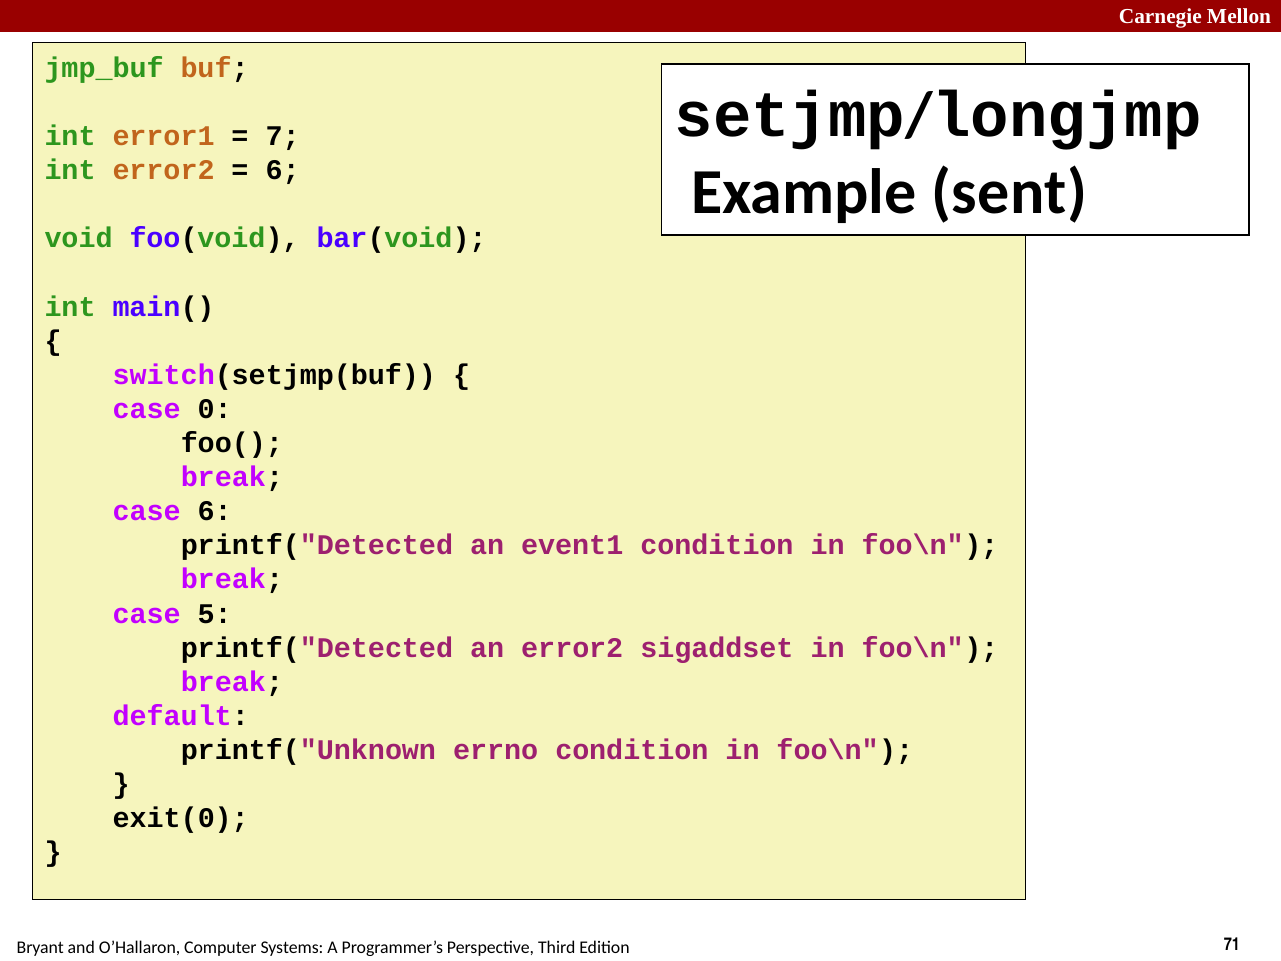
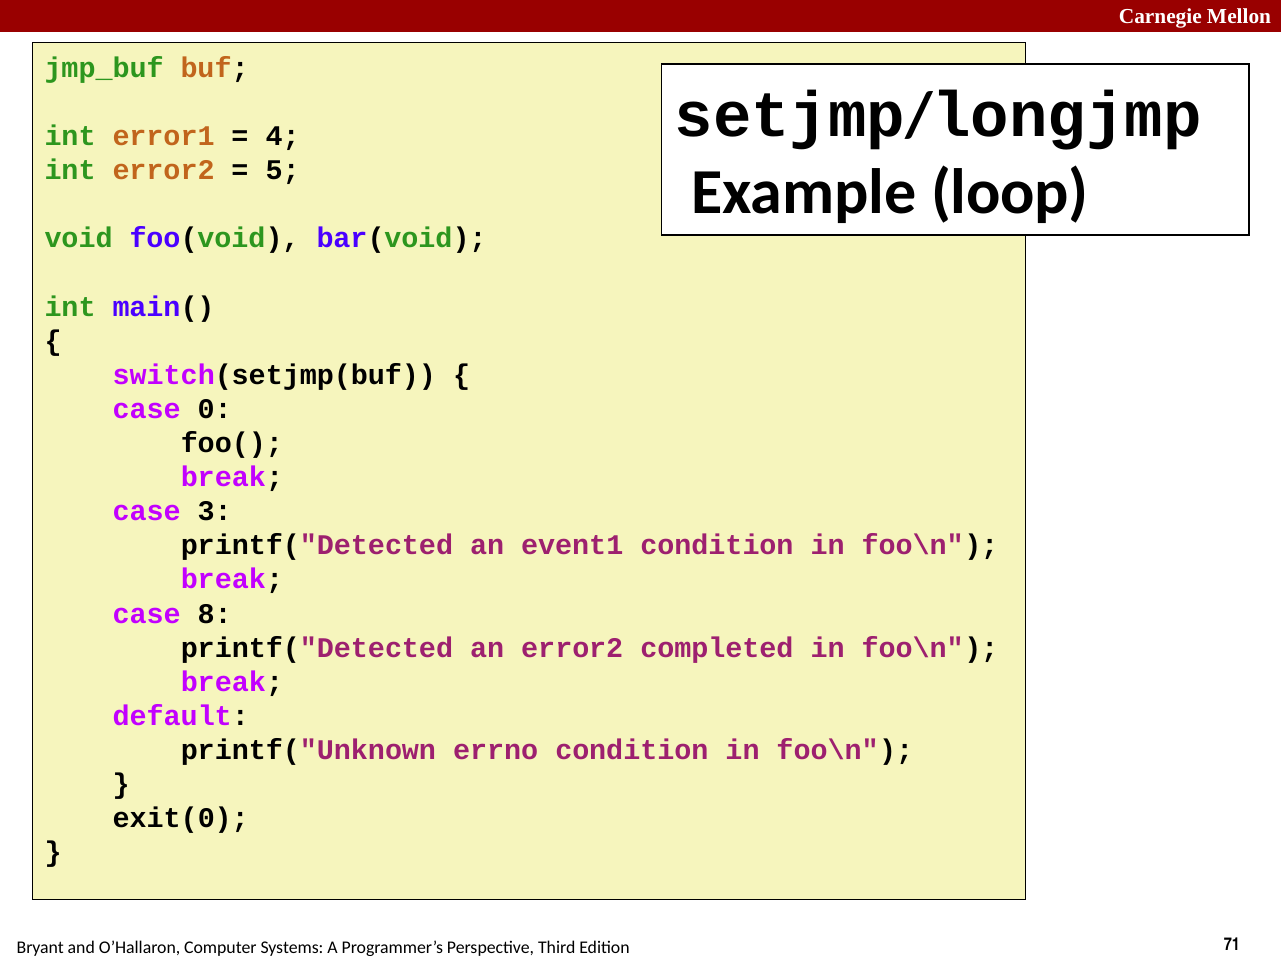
7: 7 -> 4 (283, 136)
6: 6 -> 5 (283, 170)
sent: sent -> loop (1010, 192)
case 6: 6 -> 3 (215, 511)
5: 5 -> 8 (215, 613)
sigaddset: sigaddset -> completed (717, 648)
